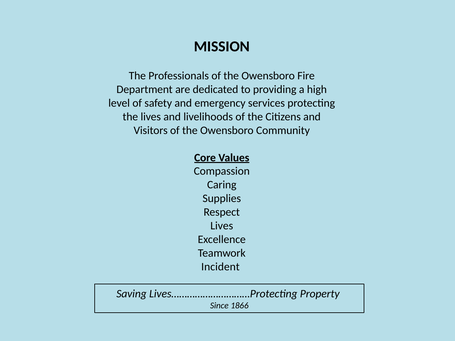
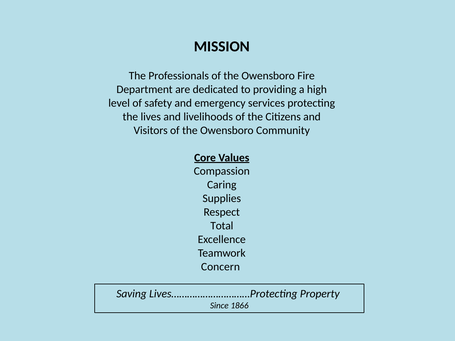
Lives: Lives -> Total (222, 226)
Incident: Incident -> Concern (220, 267)
